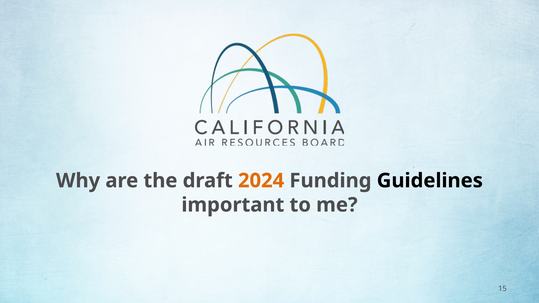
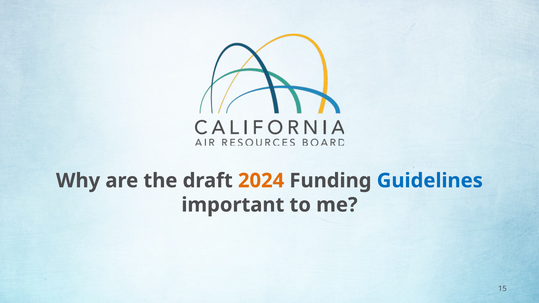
Guidelines colour: black -> blue (430, 181)
